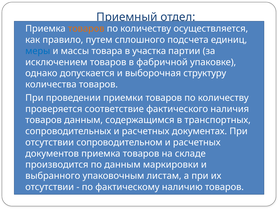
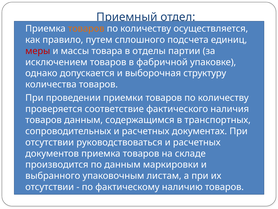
меры colour: blue -> red (38, 51)
участка: участка -> отделы (149, 51)
сопроводительном: сопроводительном -> руководствоваться (119, 142)
